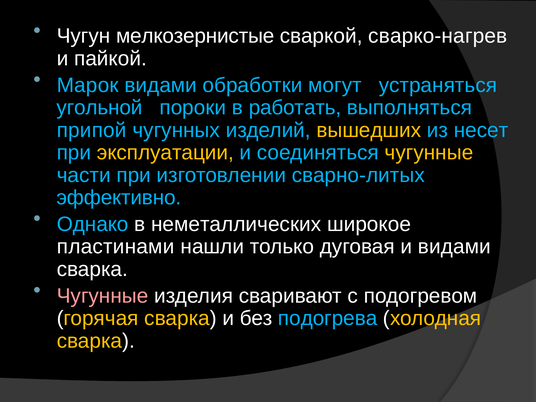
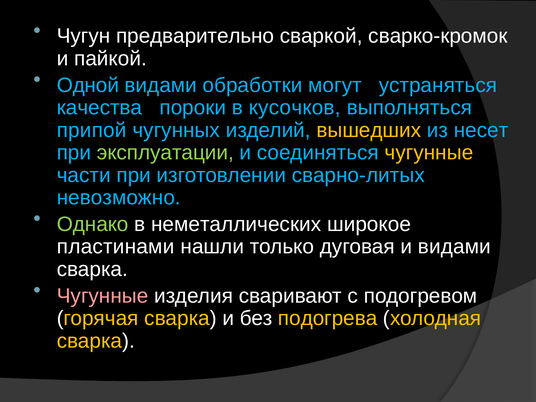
мелкозернистые: мелкозернистые -> предварительно (195, 36)
сварко-нагрев: сварко-нагрев -> сварко-кромок (438, 36)
Марок: Марок -> Одной (88, 85)
угольной: угольной -> качества (99, 108)
работать: работать -> кусочков (295, 108)
эксплуатации colour: yellow -> light green (165, 153)
эффективно: эффективно -> невозможно (119, 198)
Однако colour: light blue -> light green (93, 224)
подогрева colour: light blue -> yellow (328, 318)
